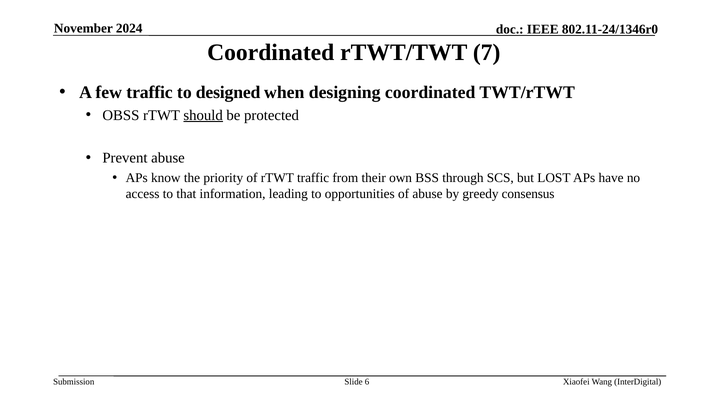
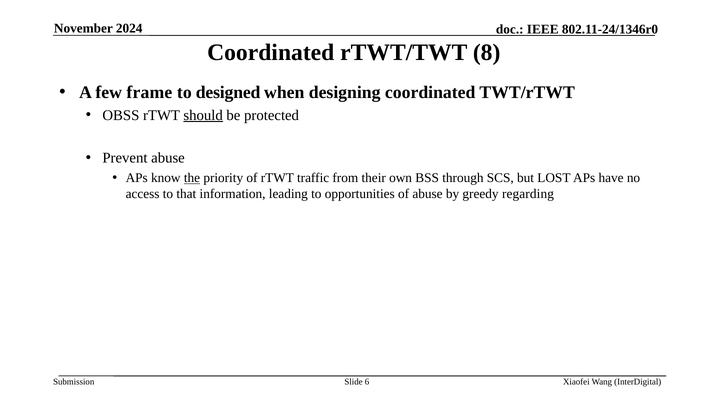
7: 7 -> 8 (487, 53)
few traffic: traffic -> frame (149, 92)
the underline: none -> present (192, 178)
consensus: consensus -> regarding (528, 194)
